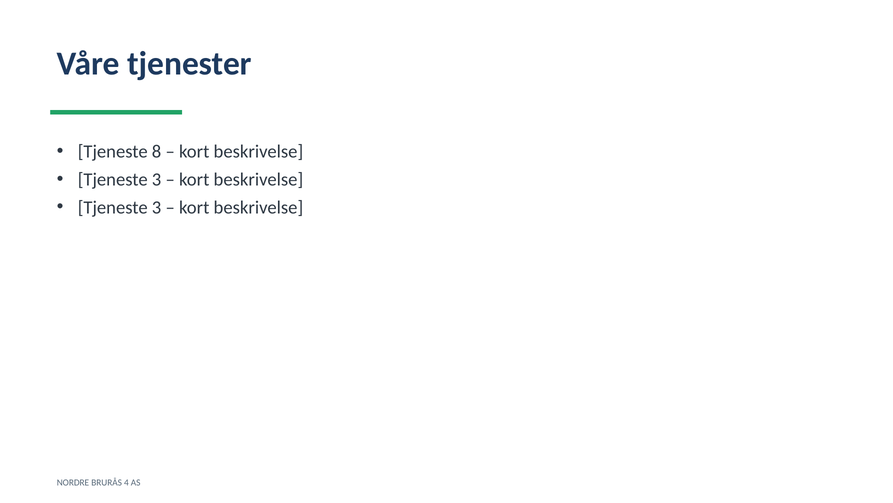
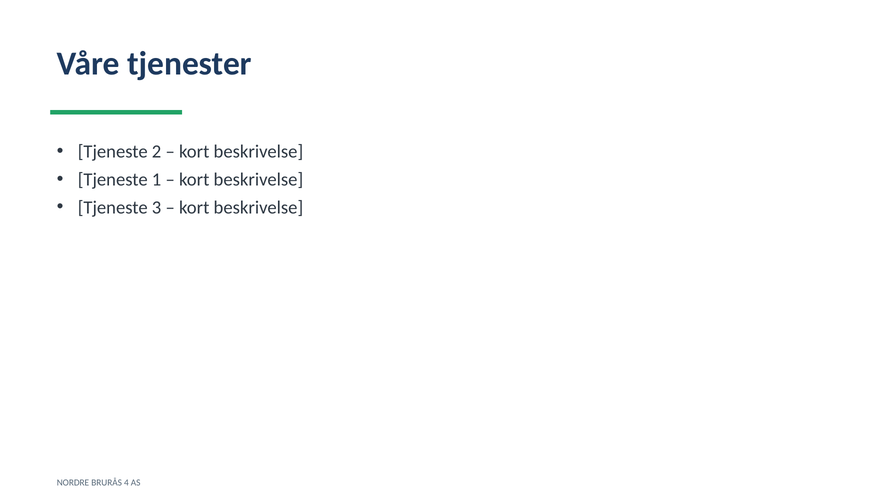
8: 8 -> 2 (157, 151)
3: 3 -> 1 (157, 179)
